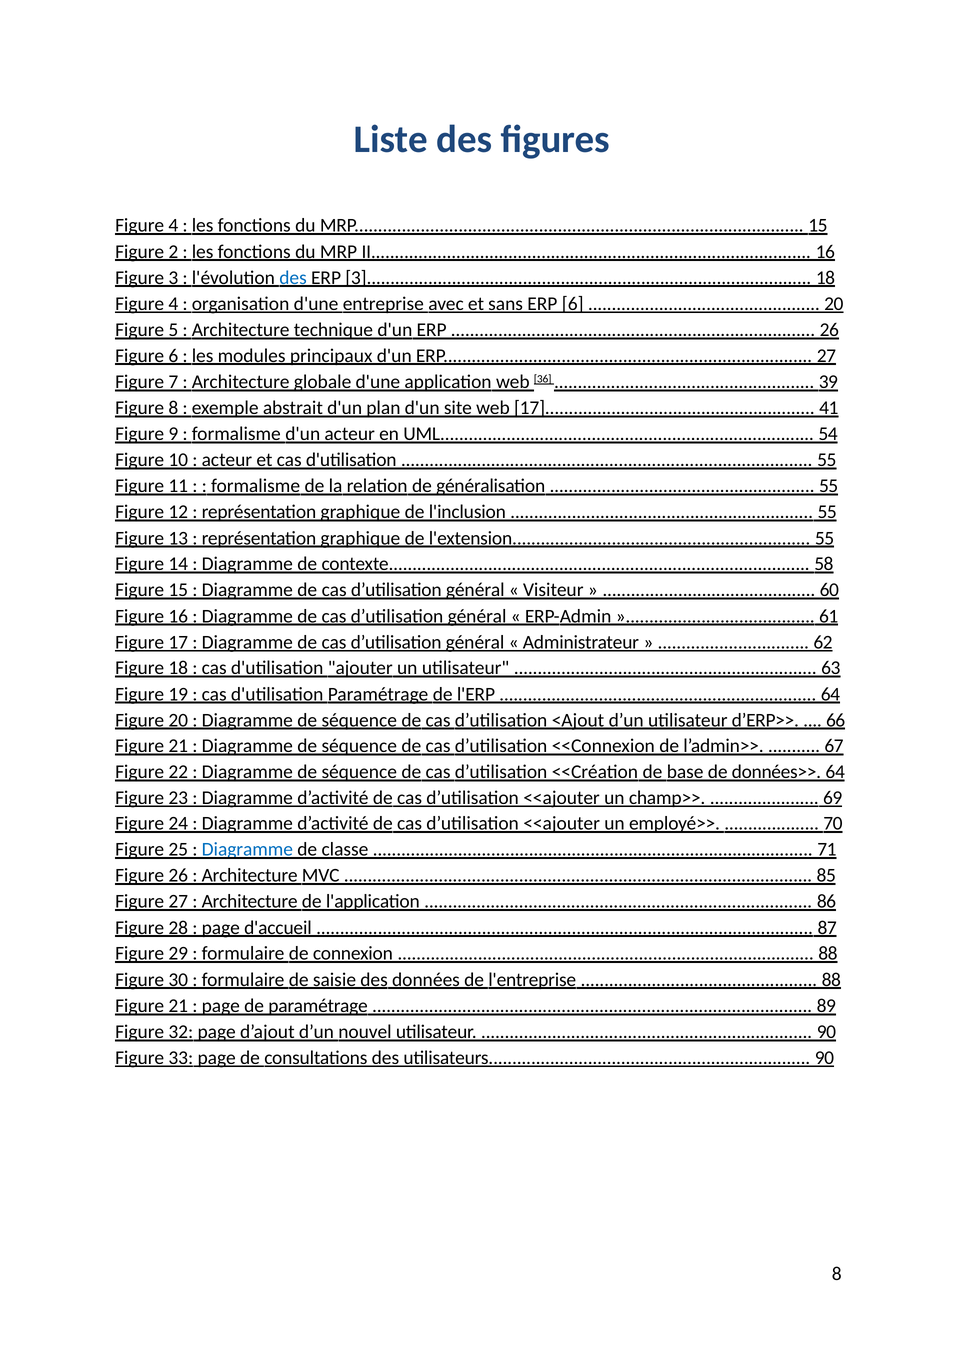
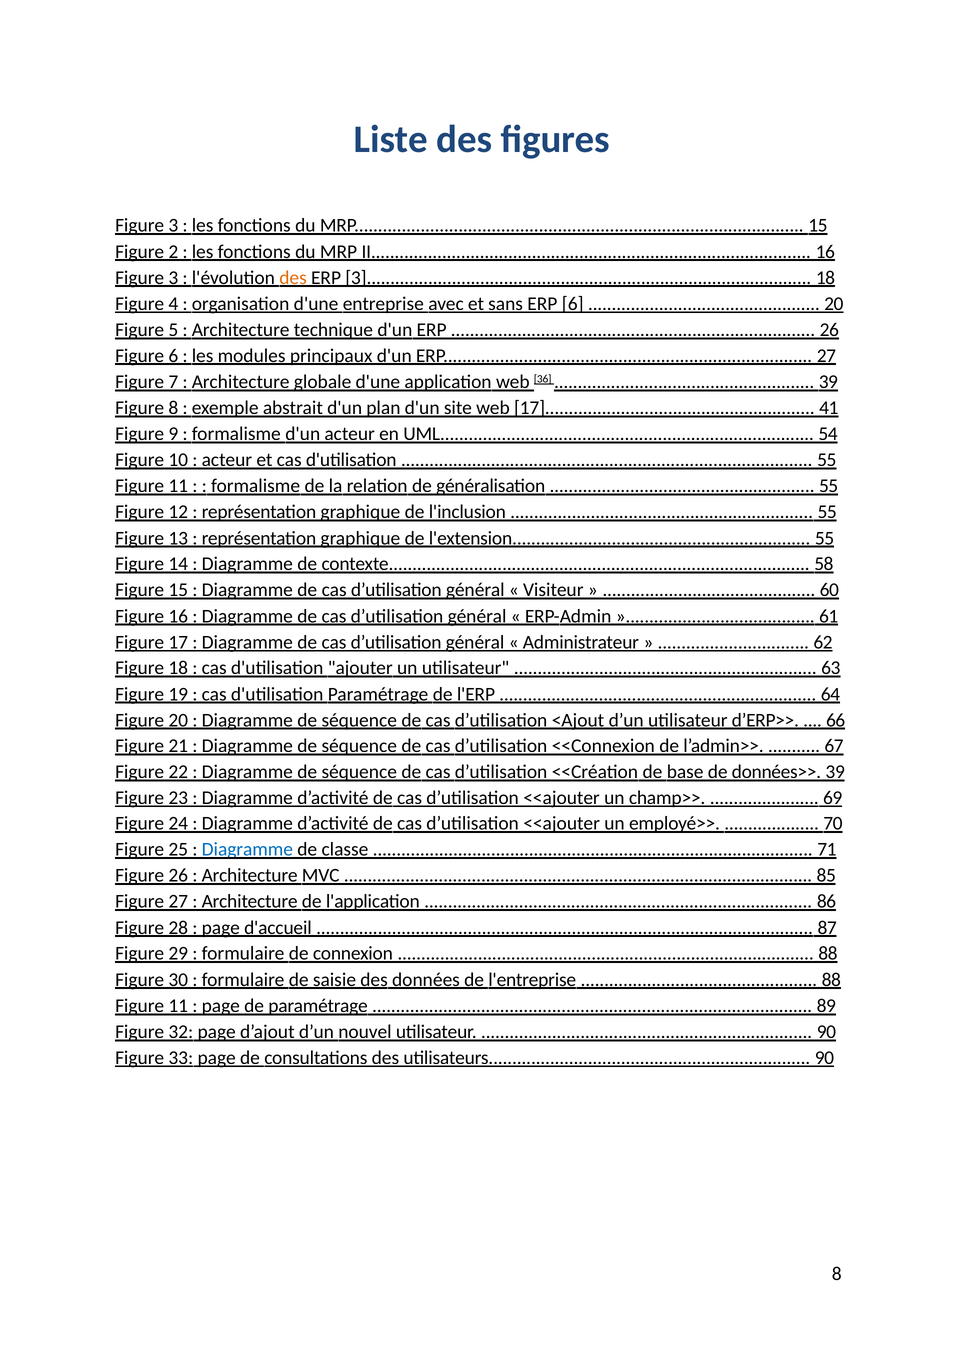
4: 4 -> 3 (173, 226)
des colour: blue -> orange (293, 278)
données>> 64: 64 -> 39 (835, 772)
21: 21 -> 11 (178, 1006)
